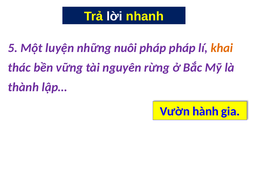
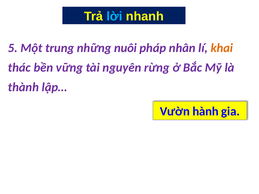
lời colour: white -> light blue (114, 16)
luyện: luyện -> trung (60, 48)
pháp pháp: pháp -> nhân (182, 48)
